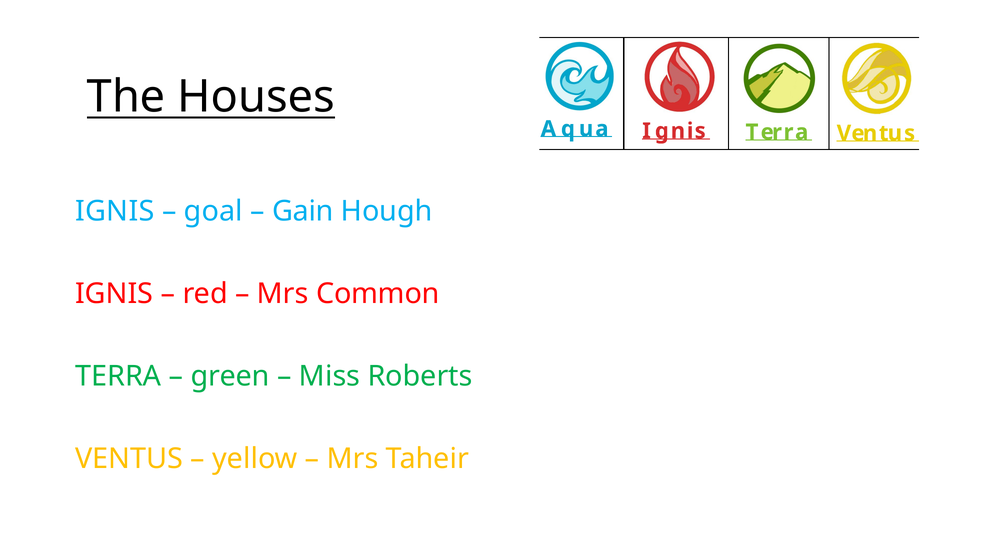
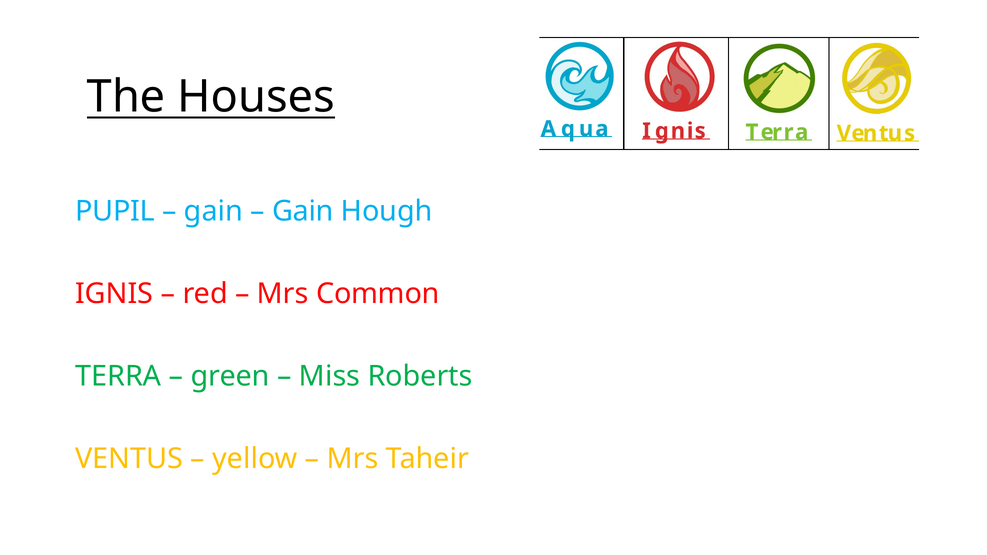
IGNIS: IGNIS -> PUPIL (115, 211)
goal: goal -> gain (213, 211)
